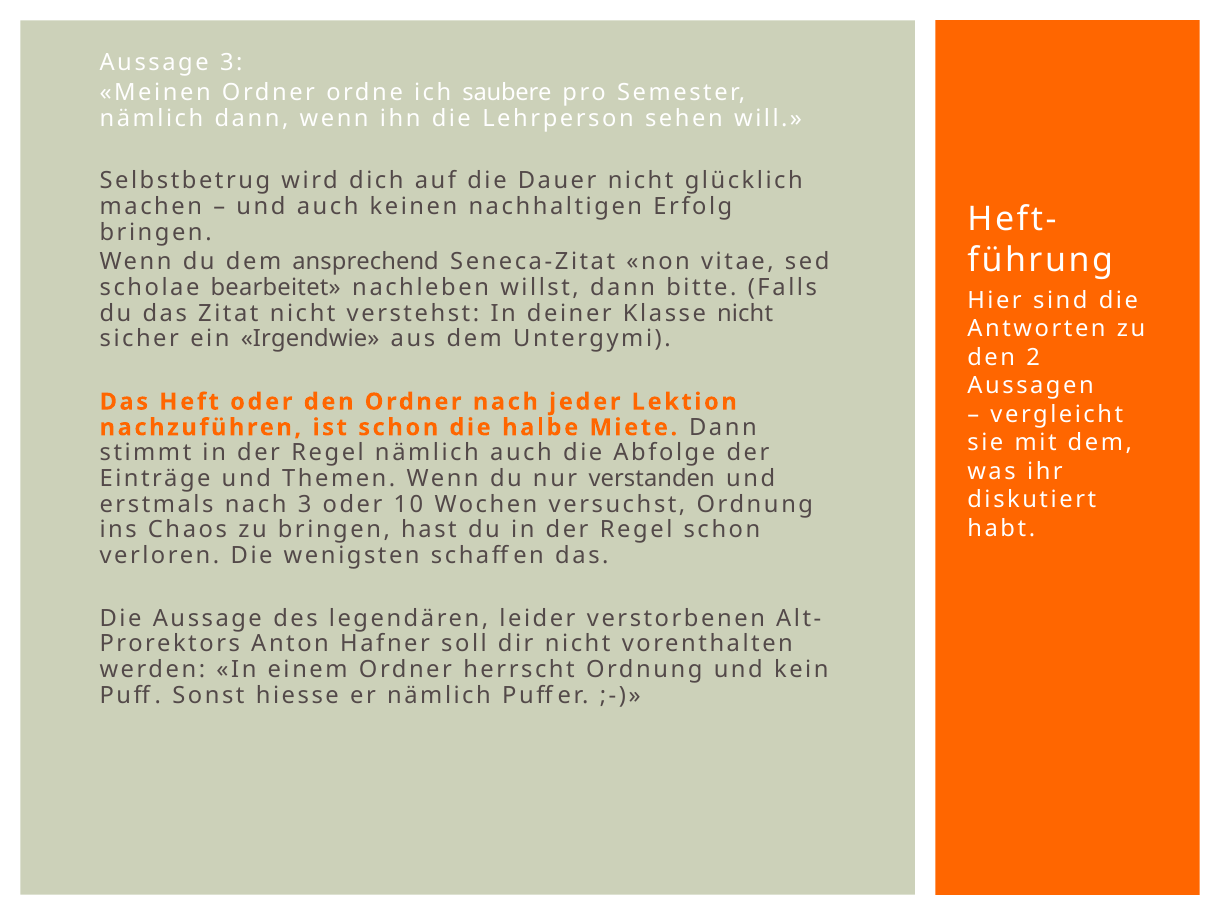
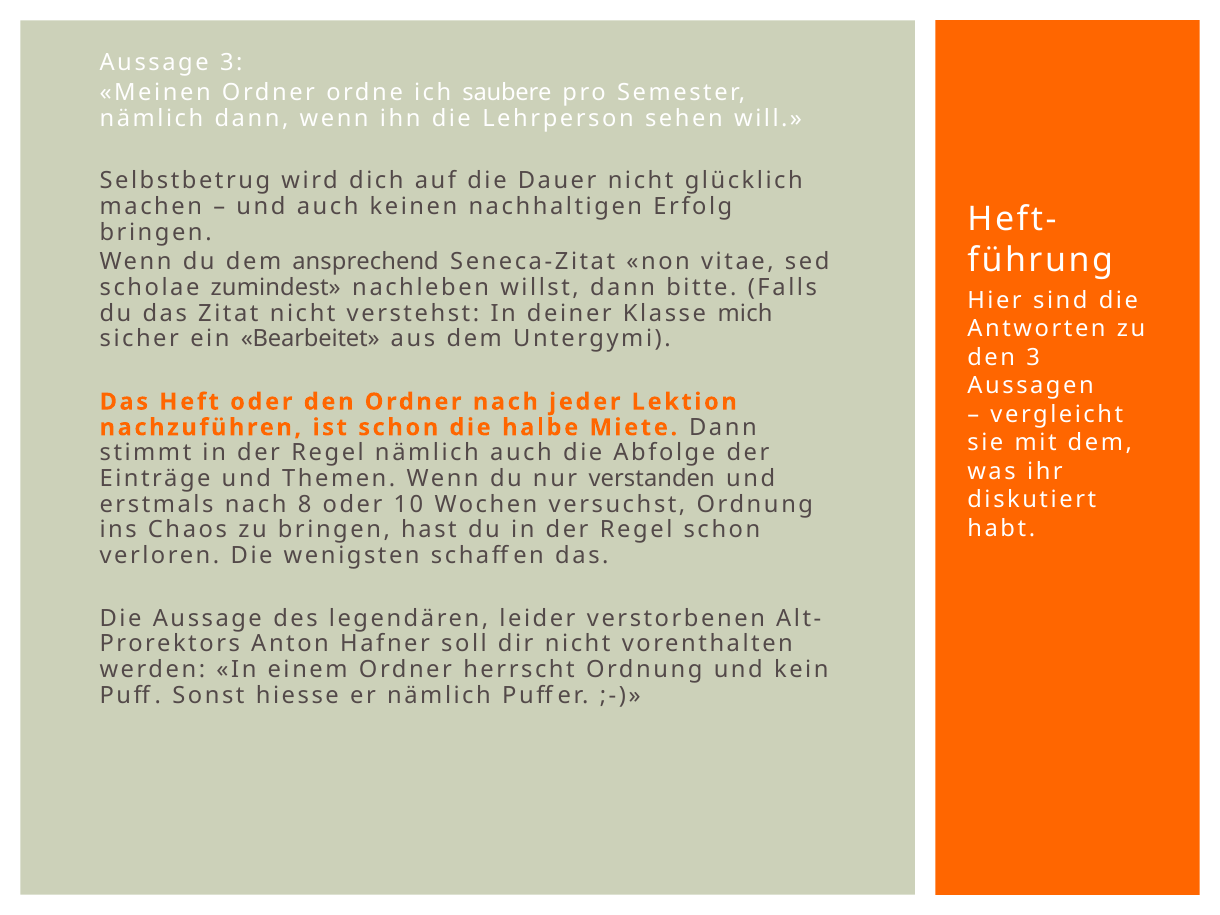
bearbeitet: bearbeitet -> zumindest (276, 288)
Klasse nicht: nicht -> mich (745, 313)
Irgendwie: Irgendwie -> Bearbeitet (310, 339)
den 2: 2 -> 3 (1033, 357)
nach 3: 3 -> 8 (305, 504)
